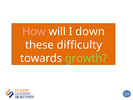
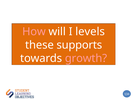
down: down -> levels (90, 32)
difficulty: difficulty -> supports (79, 45)
growth colour: light green -> pink (86, 58)
